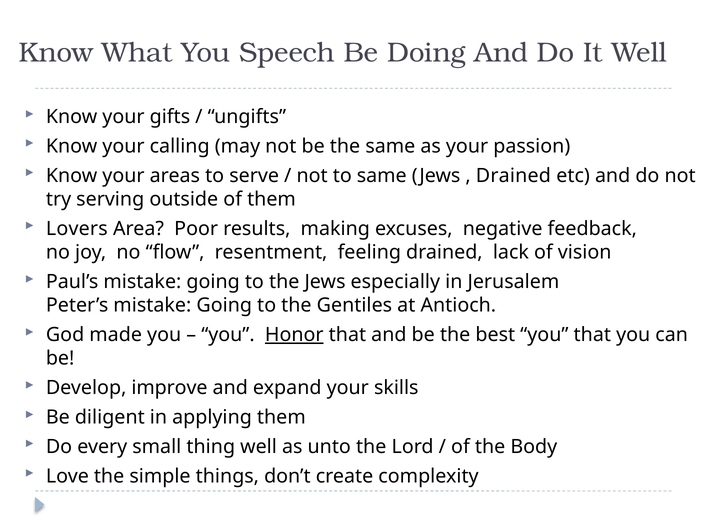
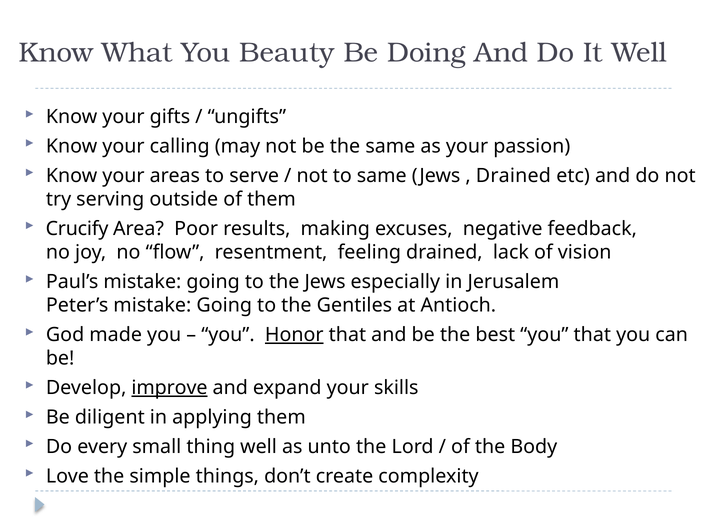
Speech: Speech -> Beauty (287, 53)
Lovers: Lovers -> Crucify (77, 229)
improve underline: none -> present (169, 388)
